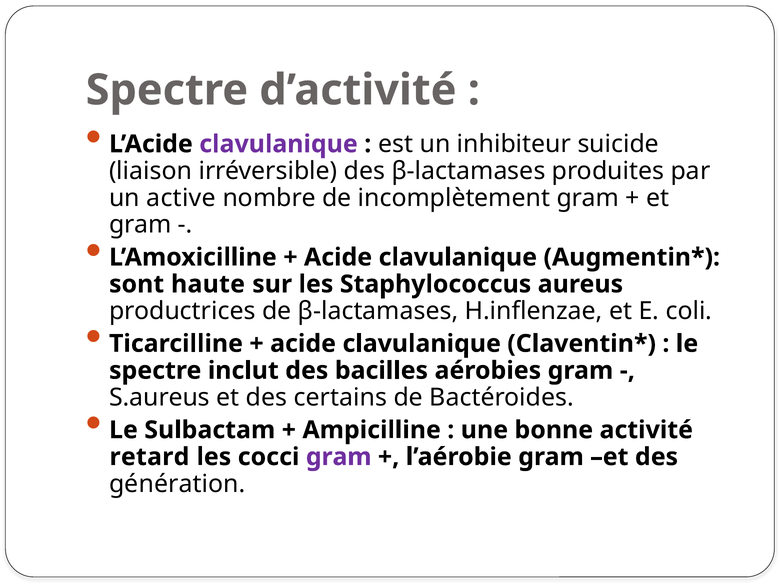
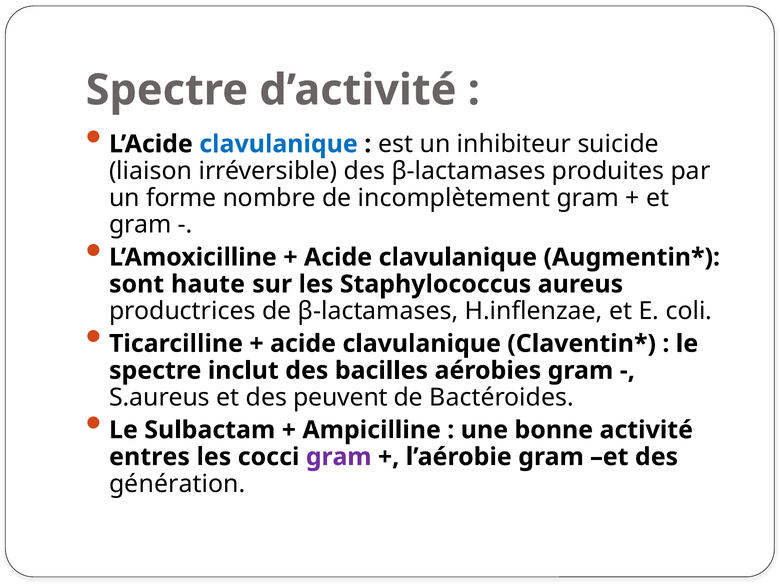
clavulanique colour: purple -> blue (279, 144)
active: active -> forme (181, 198)
certains: certains -> peuvent (341, 397)
retard: retard -> entres (150, 457)
